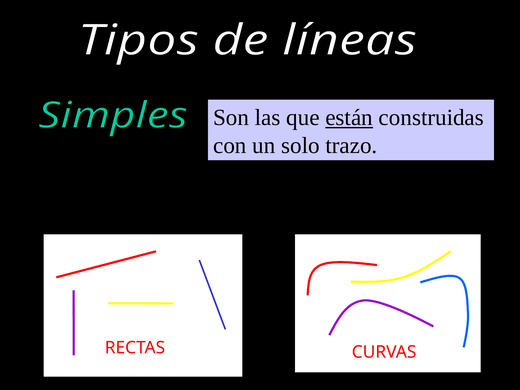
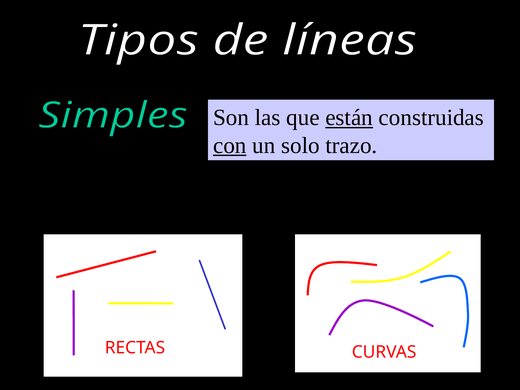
con underline: none -> present (230, 145)
